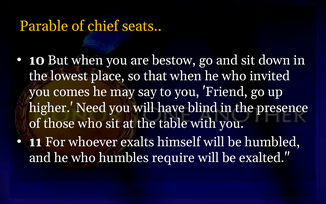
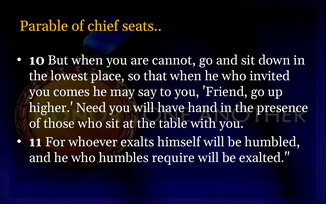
bestow: bestow -> cannot (174, 60)
blind: blind -> hand (203, 108)
